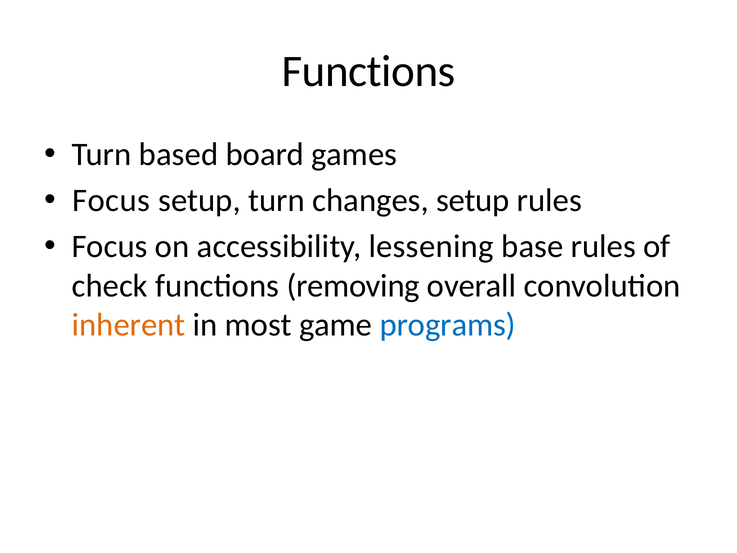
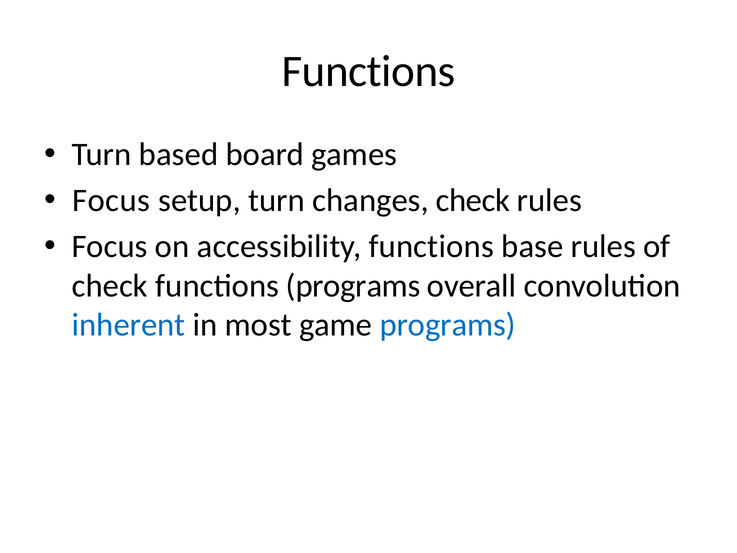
changes setup: setup -> check (473, 200)
accessibility lessening: lessening -> functions (431, 246)
functions removing: removing -> programs (353, 286)
inherent colour: orange -> blue (129, 325)
